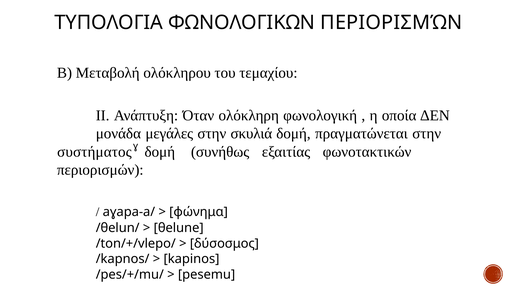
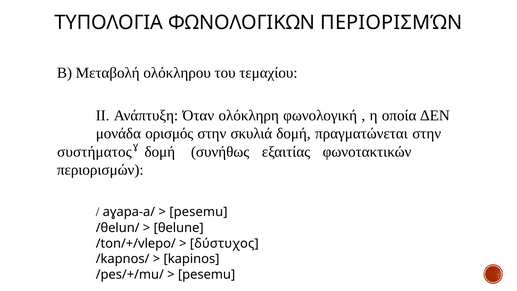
μεγάλες: μεγάλες -> ορισμός (169, 134)
φώνημα: φώνημα -> pesemu (198, 212)
δύσοσμος: δύσοσμος -> δύστυχος (224, 243)
